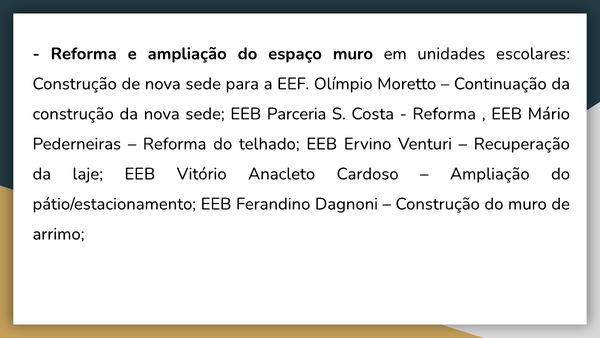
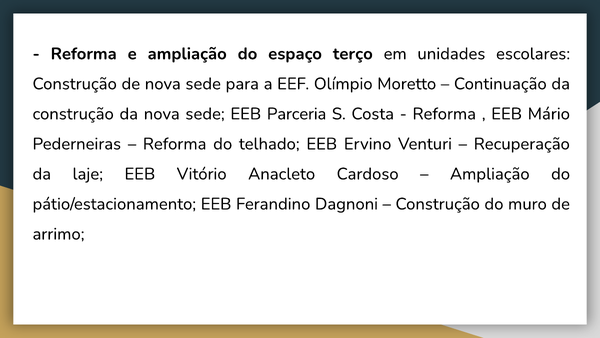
espaço muro: muro -> terço (353, 54)
